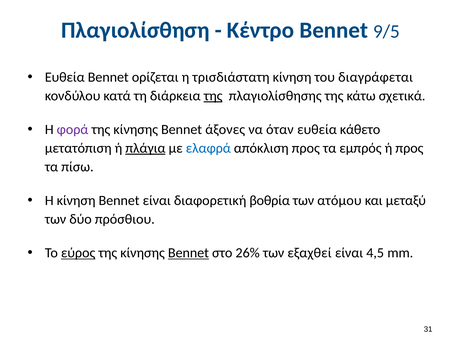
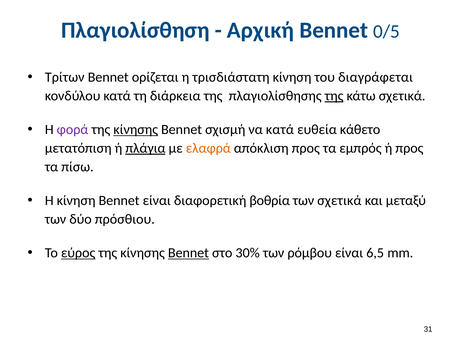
Κέντρο: Κέντρο -> Αρχική (260, 30)
9/5: 9/5 -> 0/5 (387, 32)
Ευθεία: Ευθεία -> Τρίτων (65, 77)
της underline: present -> none (213, 96)
της underline: none -> present (334, 96)
κίνησης underline: none -> present (136, 130)
άξονες: άξονες -> σχισμή (225, 130)
να όταν: όταν -> κατά (280, 130)
ελαφρά colour: blue -> orange (208, 148)
των ατόμου: ατόμου -> σχετικά (339, 201)
26%: 26% -> 30% (248, 253)
εξαχθεί: εξαχθεί -> ρόμβου (310, 253)
4,5: 4,5 -> 6,5 (375, 253)
